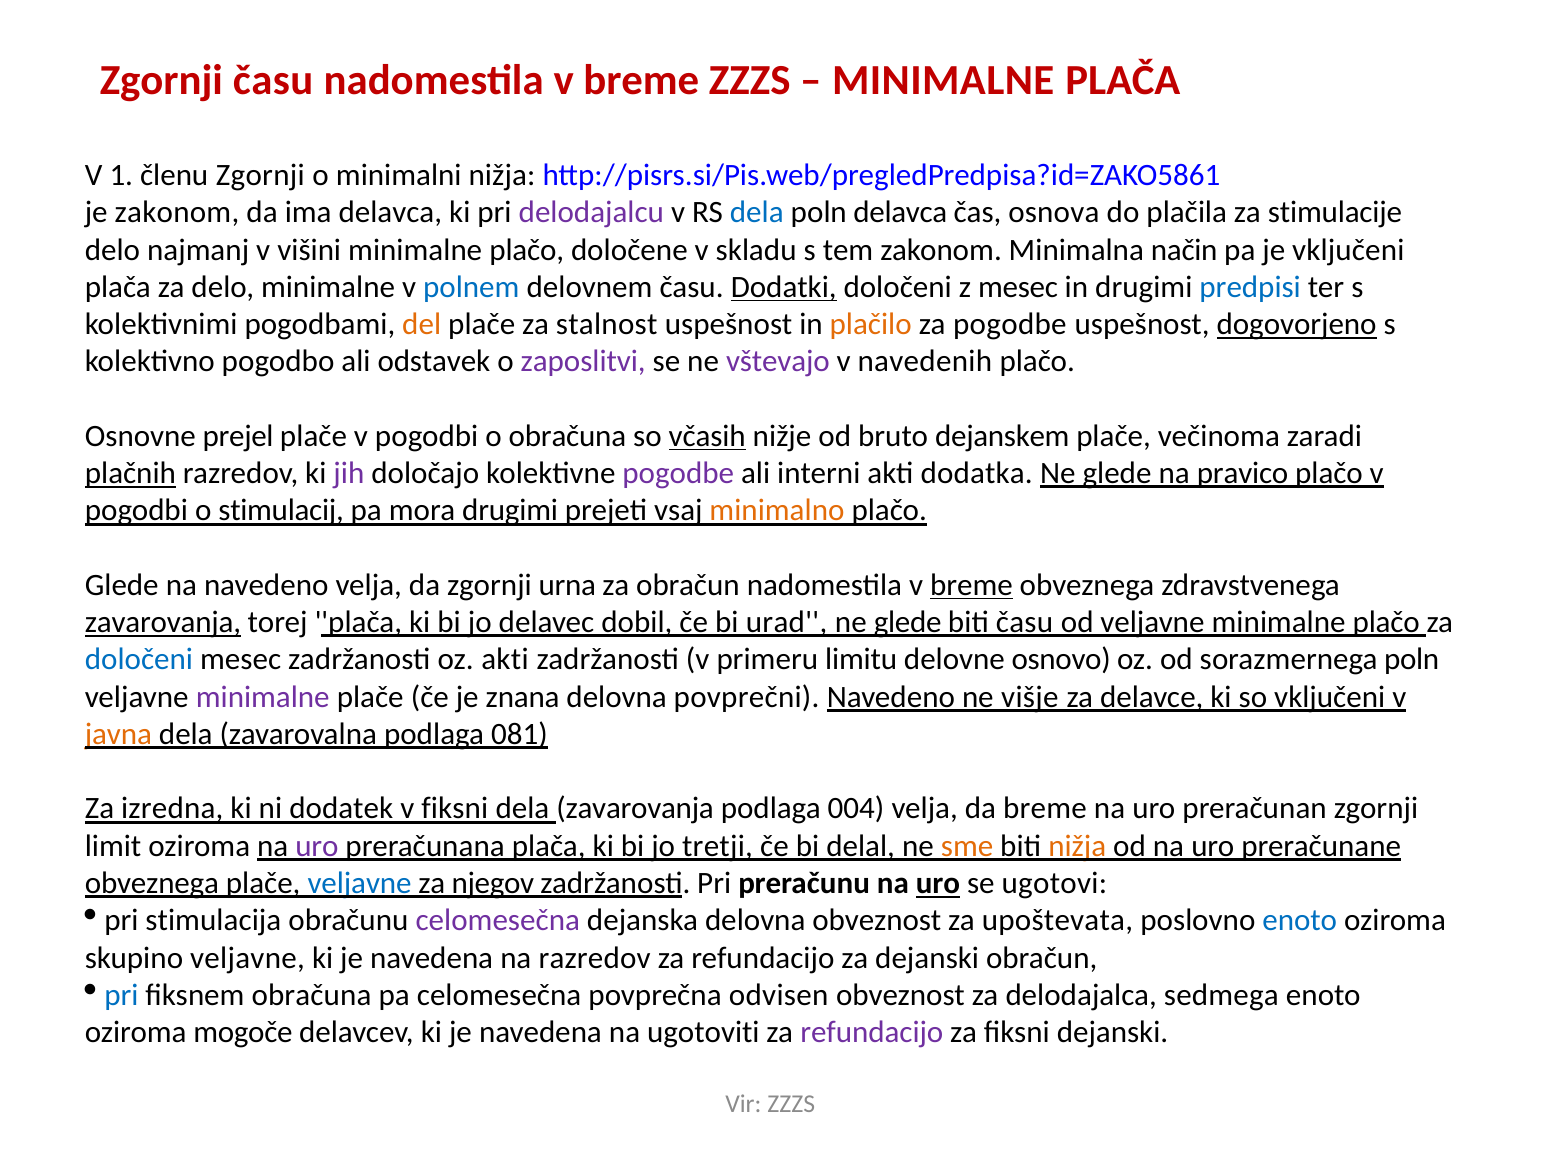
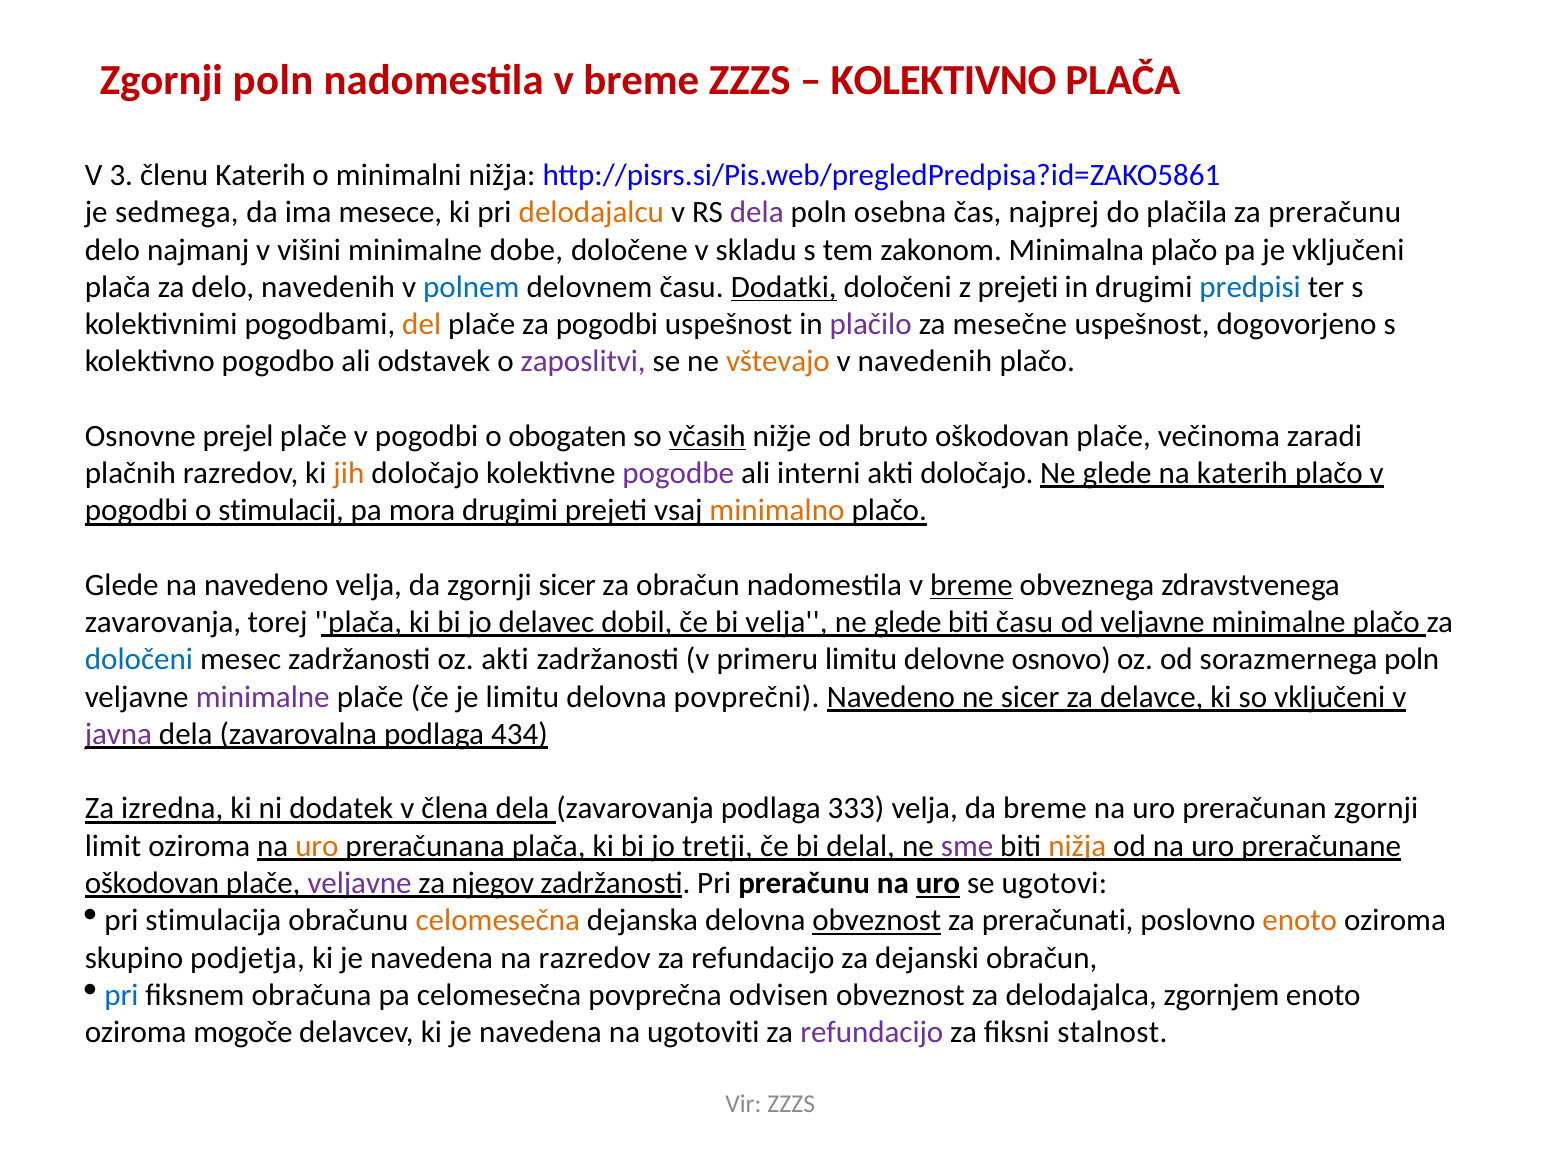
Zgornji času: času -> poln (273, 80)
MINIMALNE: MINIMALNE -> KOLEKTIVNO (944, 80)
1: 1 -> 3 (121, 175)
členu Zgornji: Zgornji -> Katerih (261, 175)
je zakonom: zakonom -> sedmega (177, 213)
ima delavca: delavca -> mesece (390, 213)
delodajalcu colour: purple -> orange (591, 213)
dela colour: blue -> purple (757, 213)
poln delavca: delavca -> osebna (900, 213)
osnova: osnova -> najprej (1054, 213)
za stimulacije: stimulacije -> preračunu (1335, 213)
višini minimalne plačo: plačo -> dobe (526, 250)
Minimalna način: način -> plačo (1184, 250)
delo minimalne: minimalne -> navedenih (328, 287)
z mesec: mesec -> prejeti (1018, 287)
za stalnost: stalnost -> pogodbi (607, 324)
plačilo colour: orange -> purple (871, 324)
za pogodbe: pogodbe -> mesečne (1010, 324)
dogovorjeno underline: present -> none (1297, 324)
vštevajo colour: purple -> orange (778, 362)
o obračuna: obračuna -> obogaten (568, 436)
bruto dejanskem: dejanskem -> oškodovan (1002, 436)
plačnih underline: present -> none (130, 473)
jih colour: purple -> orange (349, 473)
akti dodatka: dodatka -> določajo (977, 473)
na pravico: pravico -> katerih (1242, 473)
zgornji urna: urna -> sicer (567, 585)
zavarovanja underline: present -> none (163, 622)
bi urad: urad -> velja (787, 622)
je znana: znana -> limitu (522, 697)
ne višje: višje -> sicer (1030, 697)
javna colour: orange -> purple (118, 734)
081: 081 -> 434 (519, 734)
v fiksni: fiksni -> člena (455, 809)
004: 004 -> 333 (856, 809)
uro colour: purple -> orange (317, 846)
sme colour: orange -> purple (967, 846)
obveznega: obveznega -> oškodovan (152, 883)
veljavne colour: blue -> purple (360, 883)
celomesečna colour: purple -> orange (498, 920)
obveznost underline: none -> present (877, 920)
upoštevata: upoštevata -> preračunati (1058, 920)
enoto colour: blue -> orange (1300, 920)
skupino veljavne: veljavne -> podjetja (248, 958)
sedmega: sedmega -> zgornjem (1222, 995)
fiksni dejanski: dejanski -> stalnost (1112, 1032)
